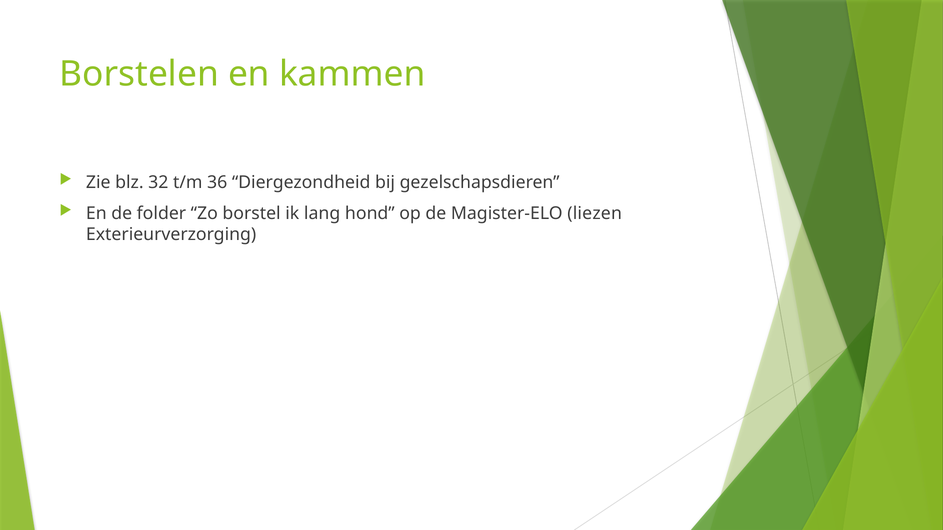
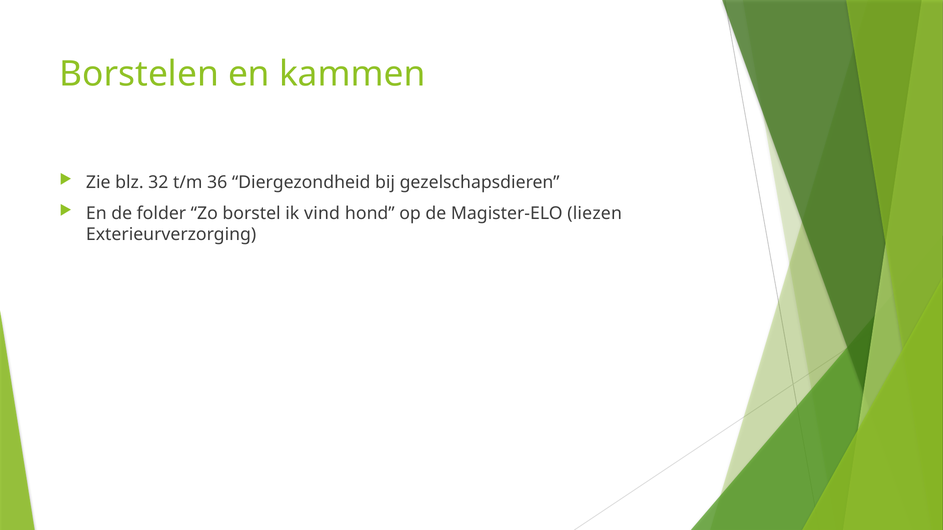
lang: lang -> vind (322, 214)
